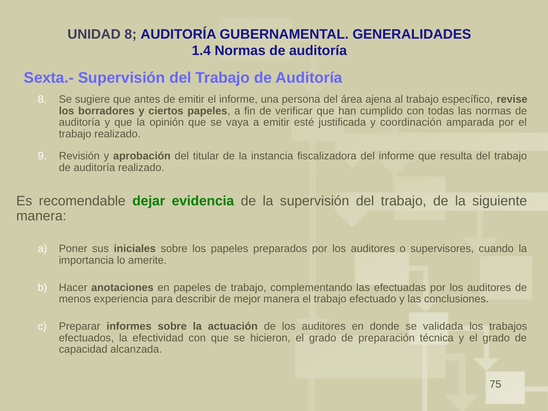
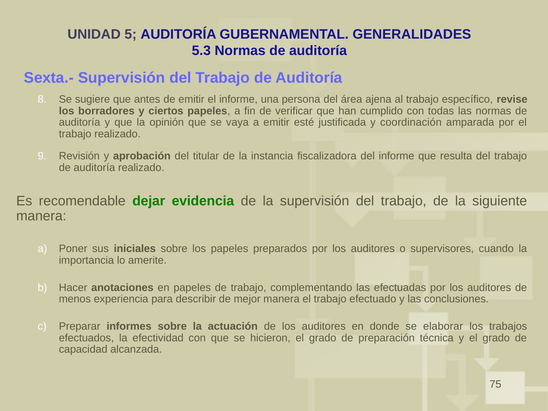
UNIDAD 8: 8 -> 5 (131, 34)
1.4: 1.4 -> 5.3 (201, 51)
validada: validada -> elaborar (443, 326)
